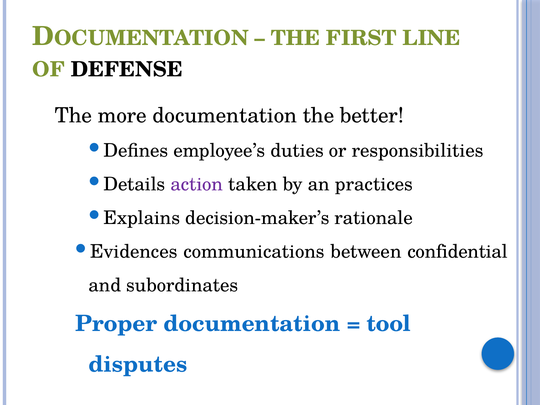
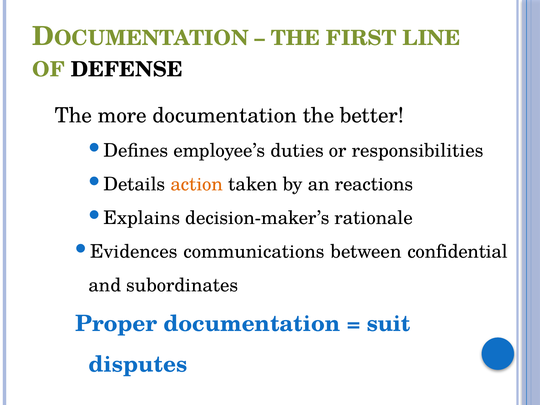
action colour: purple -> orange (197, 184)
practices: practices -> reactions (374, 184)
tool: tool -> suit (389, 324)
